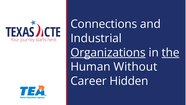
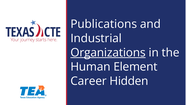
Connections: Connections -> Publications (104, 24)
the underline: present -> none (171, 52)
Without: Without -> Element (135, 67)
